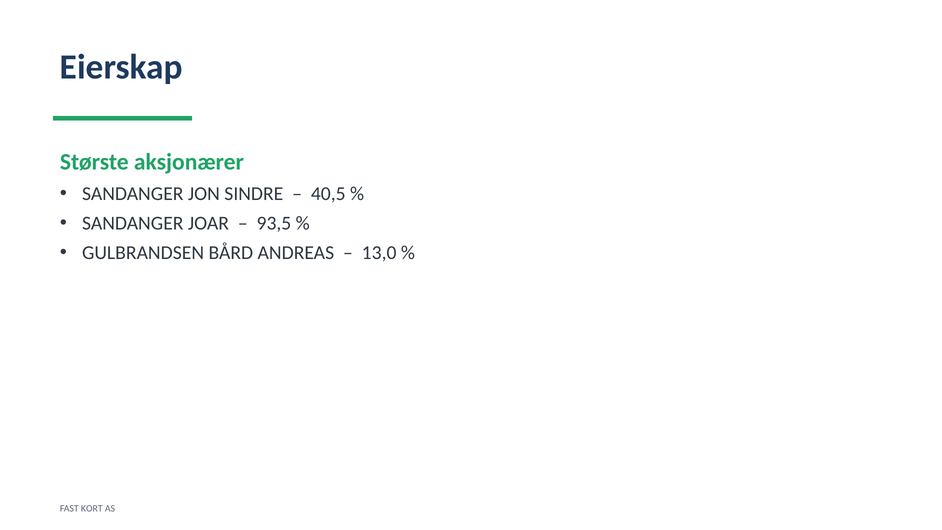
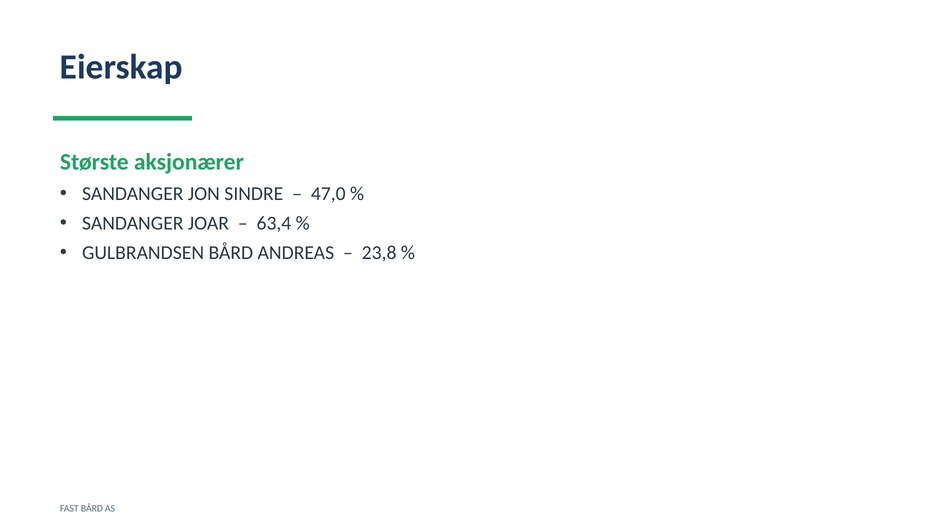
40,5: 40,5 -> 47,0 (328, 194)
93,5: 93,5 -> 63,4 (274, 223)
13,0: 13,0 -> 23,8 (379, 253)
FAST KORT: KORT -> BÅRD (92, 508)
